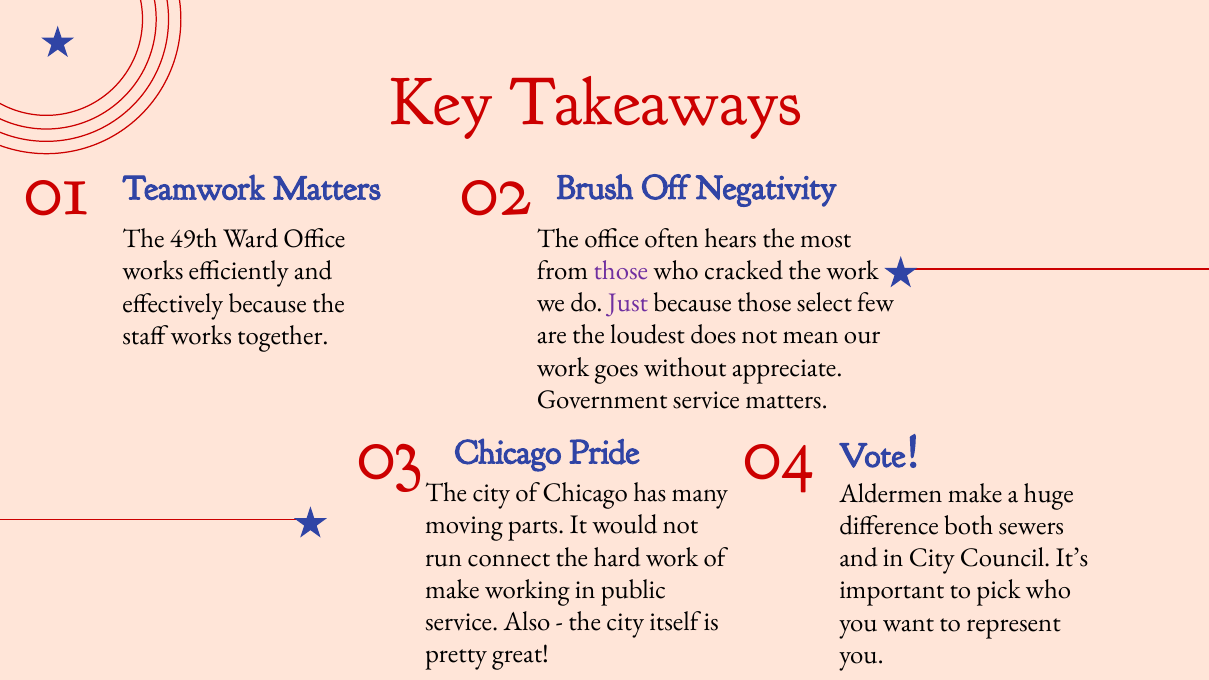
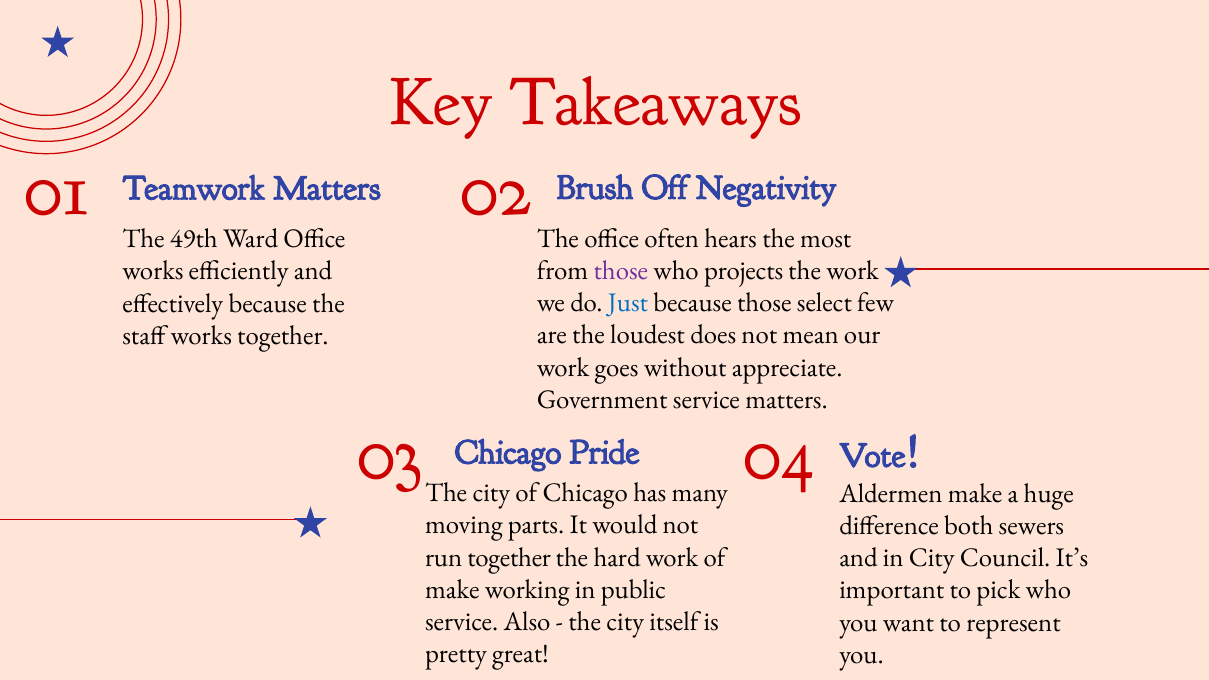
cracked: cracked -> projects (744, 271)
Just colour: purple -> blue (628, 303)
run connect: connect -> together (509, 557)
